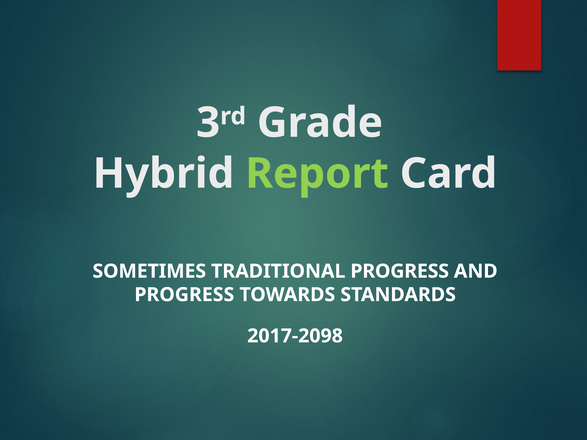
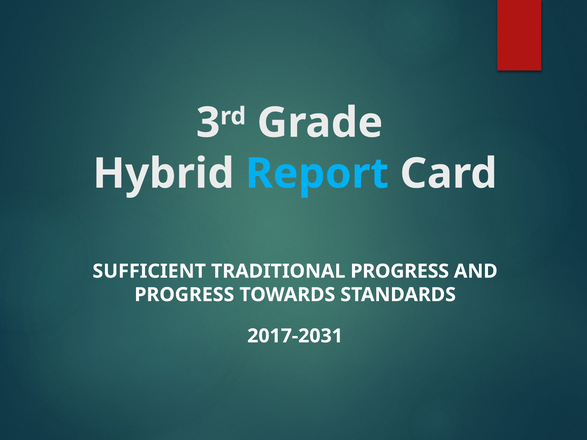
Report colour: light green -> light blue (317, 174)
SOMETIMES: SOMETIMES -> SUFFICIENT (149, 271)
2017-2098: 2017-2098 -> 2017-2031 (295, 336)
